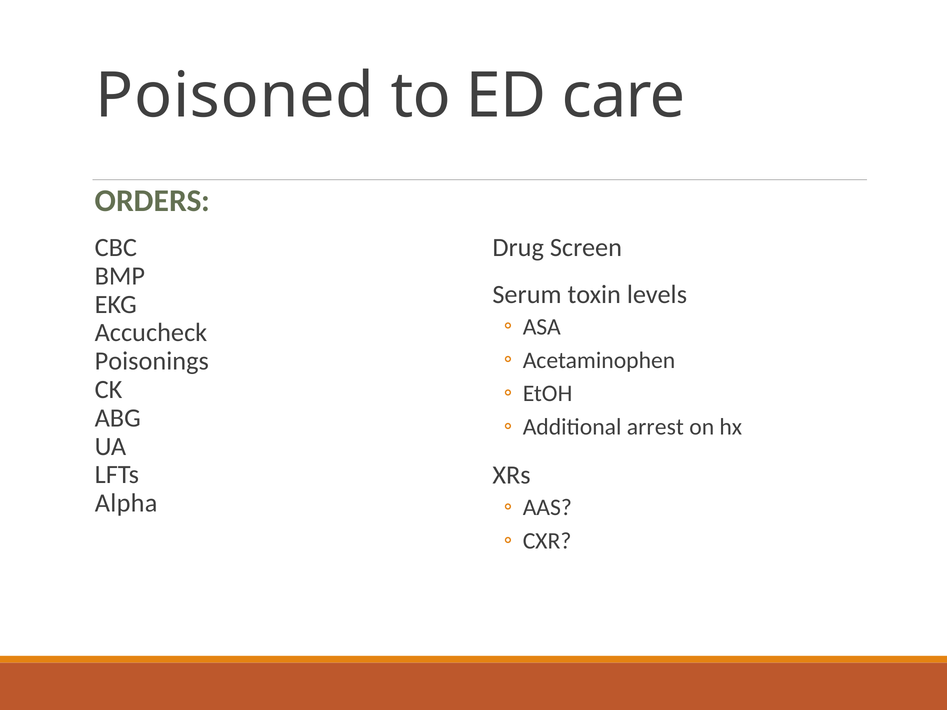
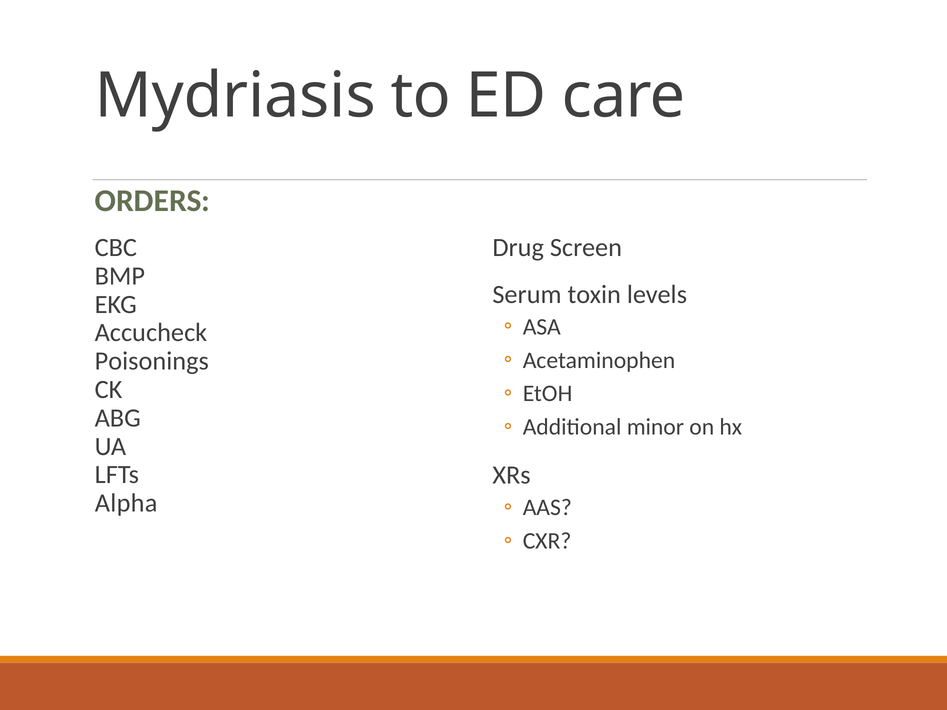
Poisoned: Poisoned -> Mydriasis (235, 96)
arrest: arrest -> minor (655, 427)
